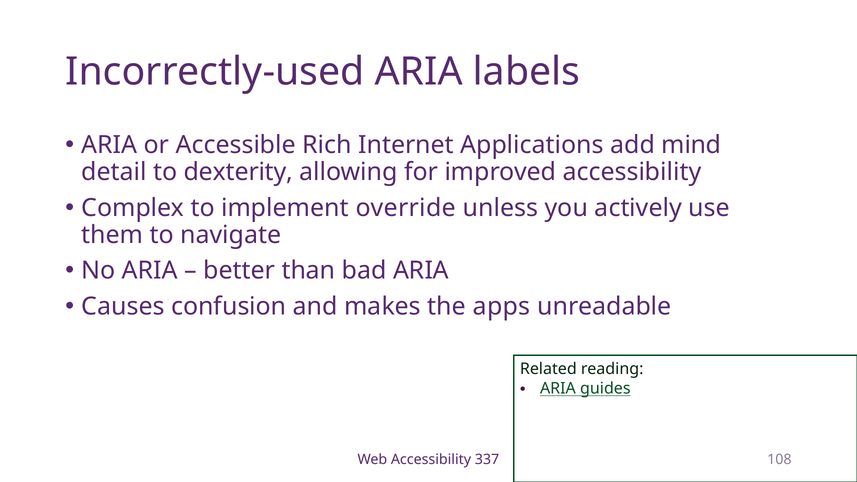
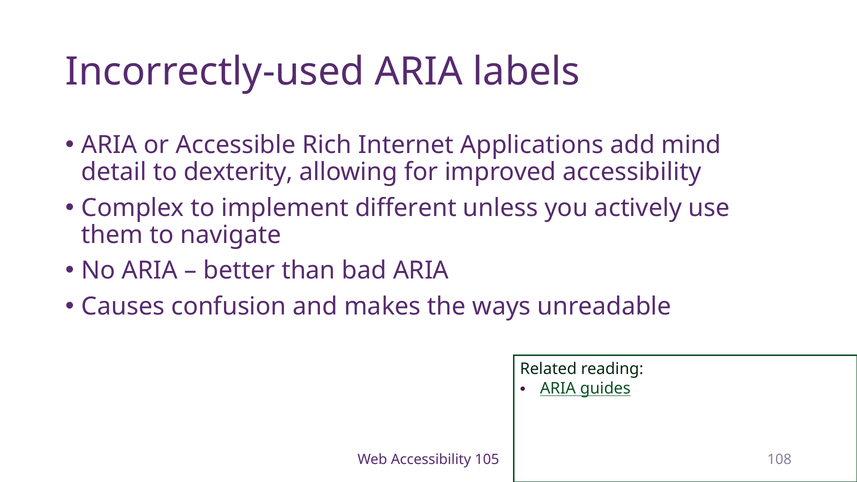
override: override -> different (406, 208)
apps: apps -> ways (502, 307)
337: 337 -> 105 (487, 459)
